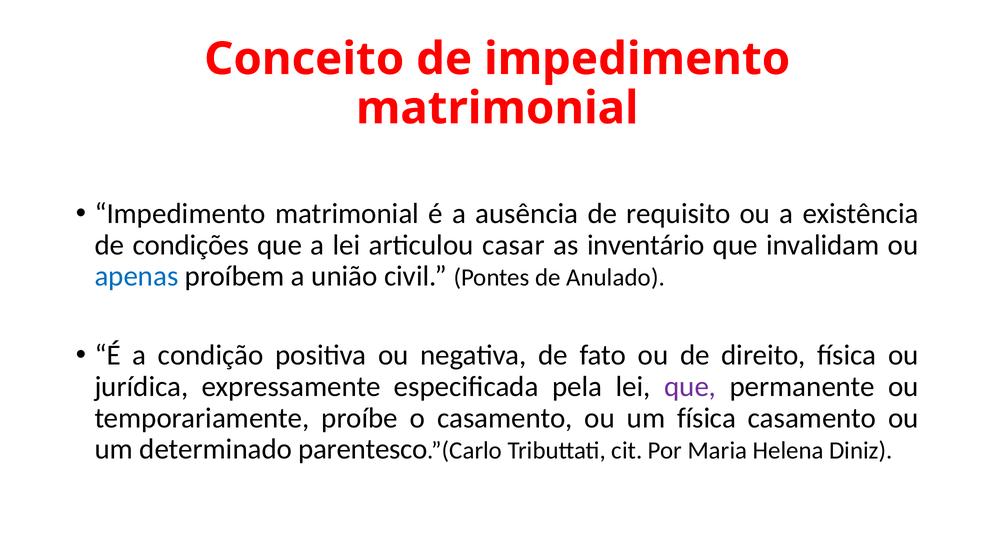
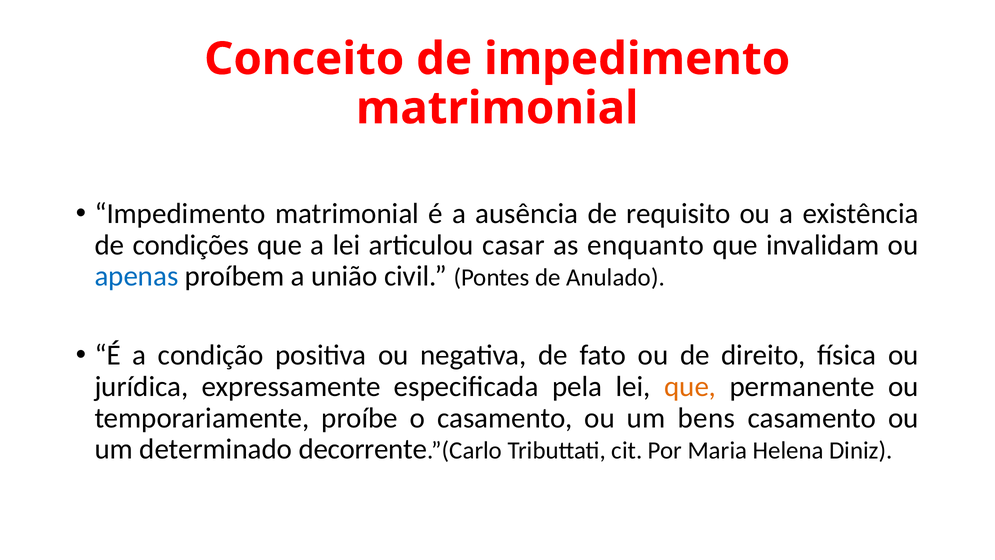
inventário: inventário -> enquanto (646, 245)
que colour: purple -> orange (690, 386)
um física: física -> bens (706, 418)
parentesco: parentesco -> decorrente (363, 449)
